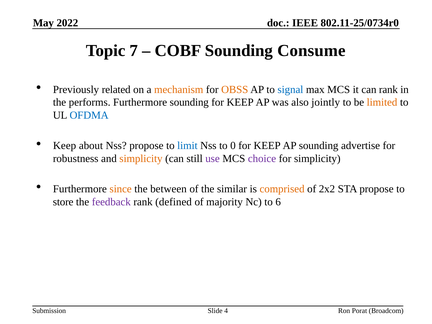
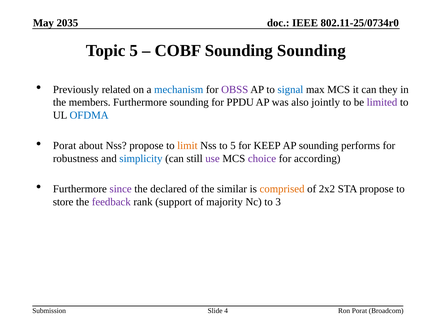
2022: 2022 -> 2035 (67, 23)
Topic 7: 7 -> 5 (134, 51)
Sounding Consume: Consume -> Sounding (311, 51)
mechanism colour: orange -> blue (179, 89)
OBSS colour: orange -> purple (235, 89)
can rank: rank -> they (388, 89)
performs: performs -> members (90, 102)
KEEP: KEEP -> PPDU (240, 102)
limited colour: orange -> purple (382, 102)
Keep: Keep -> Porat (65, 146)
limit colour: blue -> orange (187, 146)
to 0: 0 -> 5 (233, 146)
advertise: advertise -> performs (361, 146)
simplicity colour: orange -> blue (141, 159)
for simplicity: simplicity -> according (317, 159)
since colour: orange -> purple (121, 189)
between: between -> declared (169, 189)
defined: defined -> support (174, 202)
6: 6 -> 3 (278, 202)
